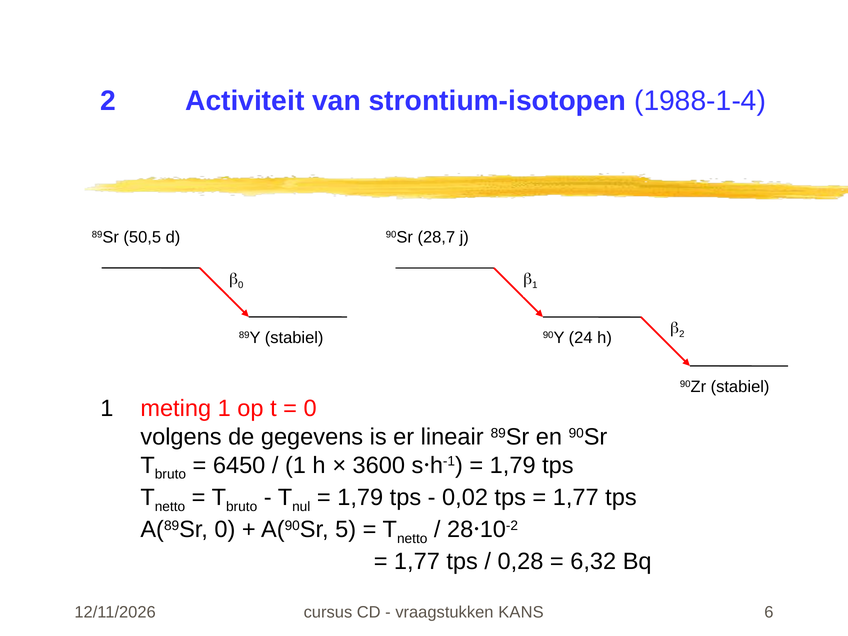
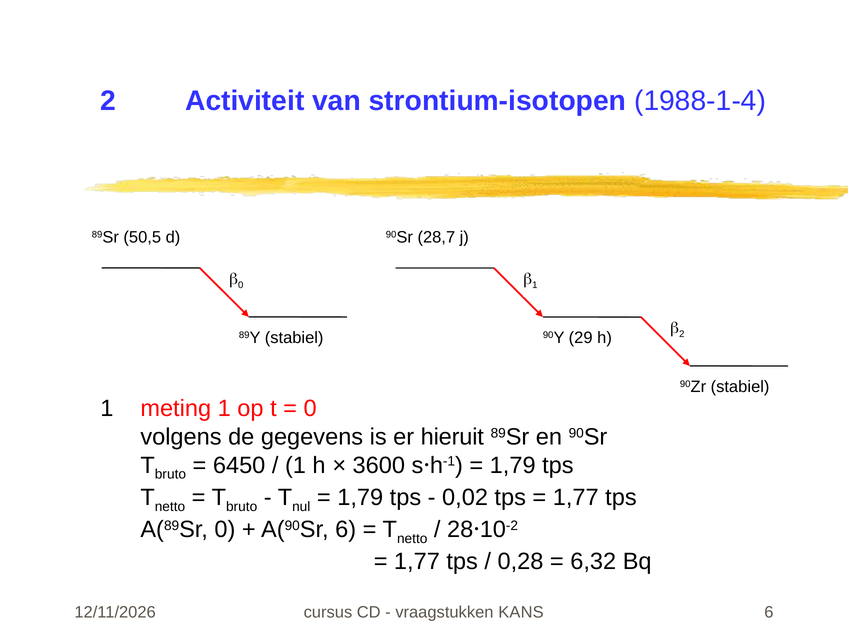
24: 24 -> 29 (581, 338)
lineair: lineair -> hieruit (452, 437)
A(90Sr 5: 5 -> 6 (346, 530)
